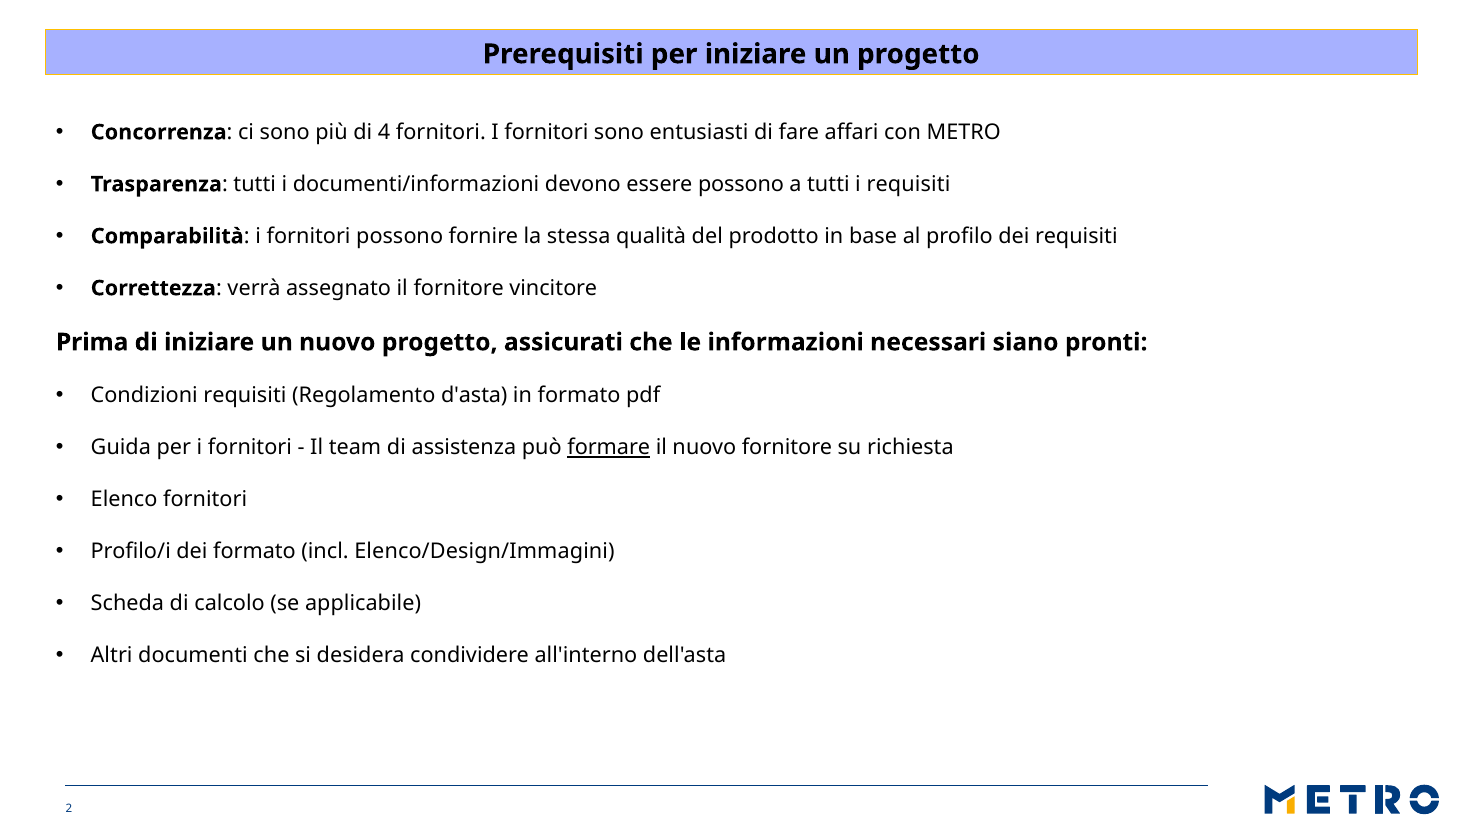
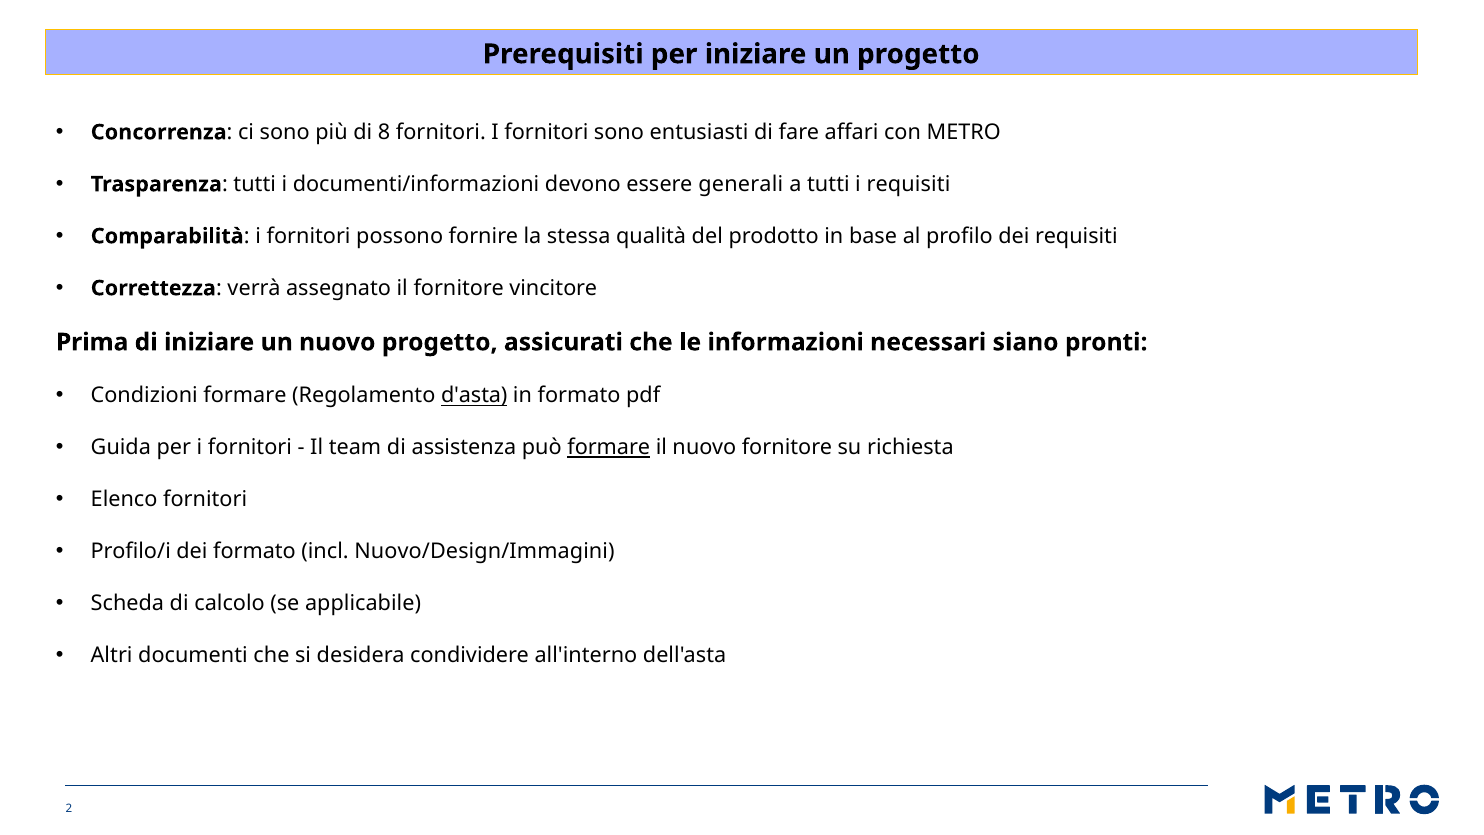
4: 4 -> 8 (384, 132)
essere possono: possono -> generali (741, 184)
Condizioni requisiti: requisiti -> formare (245, 396)
d'asta underline: none -> present (474, 396)
Elenco/Design/Immagini: Elenco/Design/Immagini -> Nuovo/Design/Immagini (484, 552)
